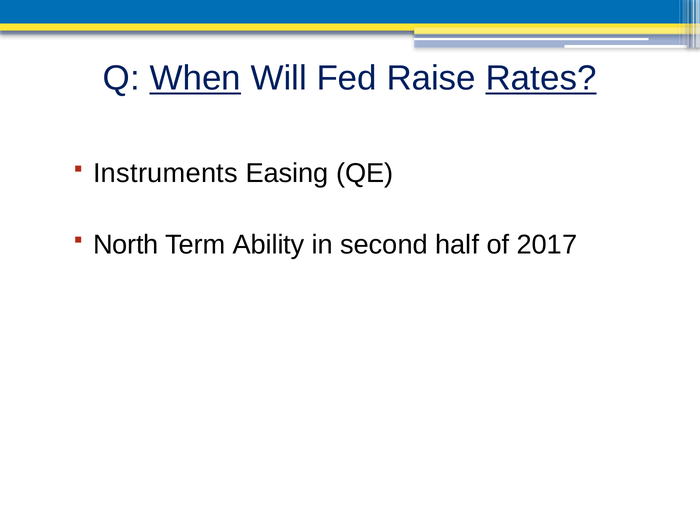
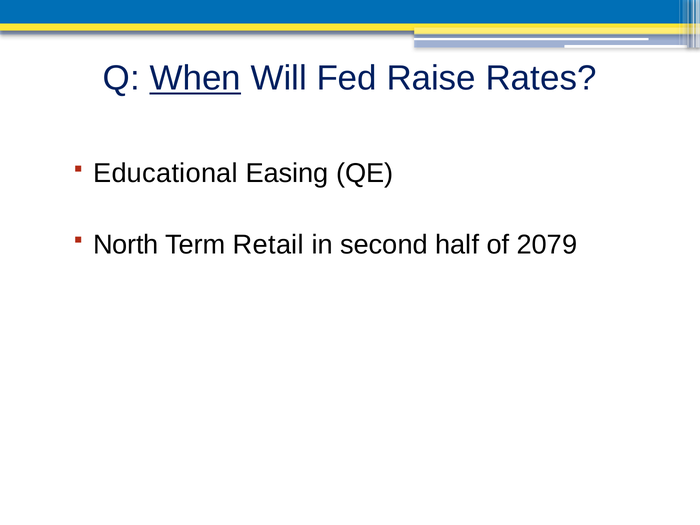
Rates underline: present -> none (541, 78)
Instruments: Instruments -> Educational (166, 173)
Ability: Ability -> Retail (268, 245)
2017: 2017 -> 2079 (547, 245)
